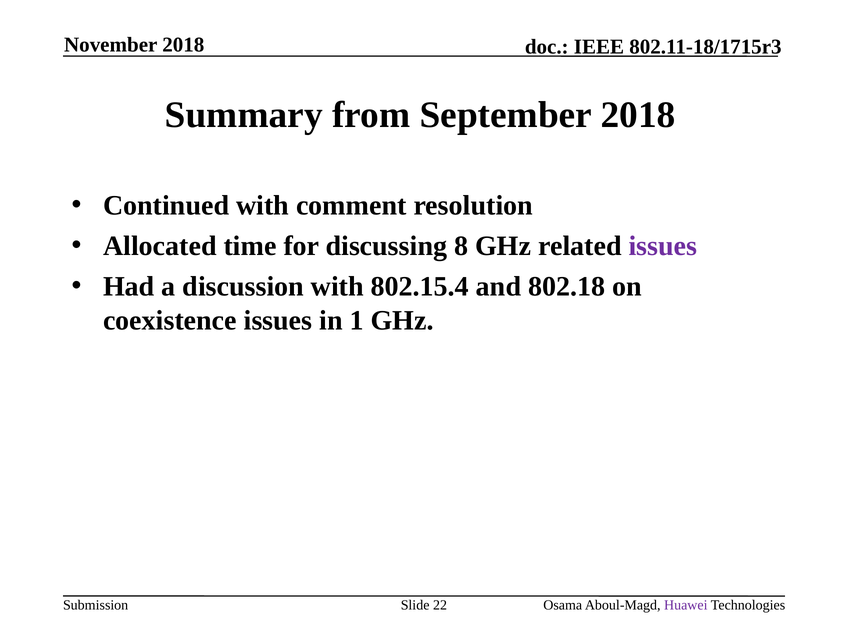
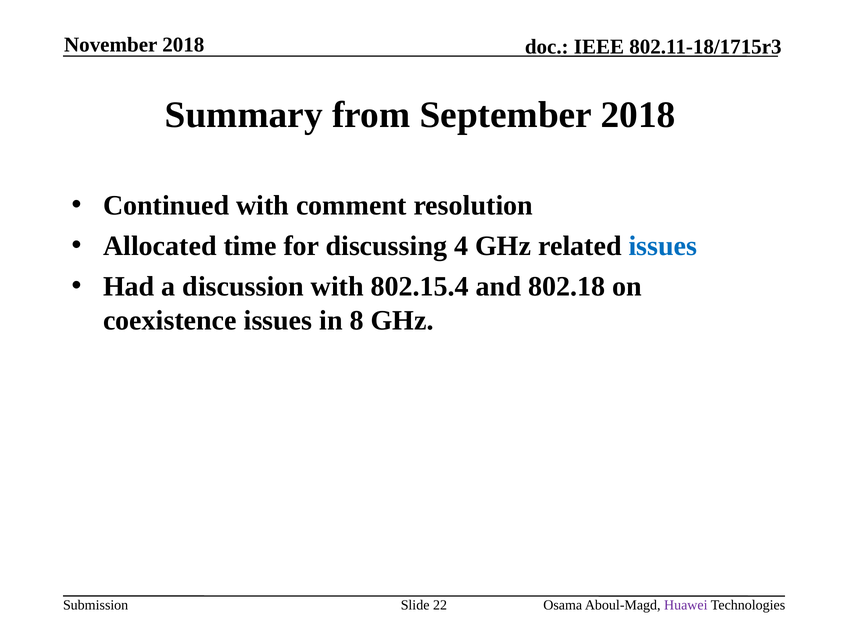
8: 8 -> 4 (461, 246)
issues colour: purple -> blue (663, 246)
1: 1 -> 8 (357, 320)
